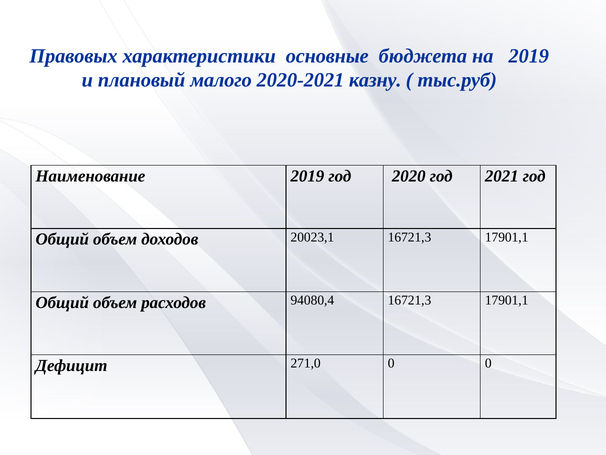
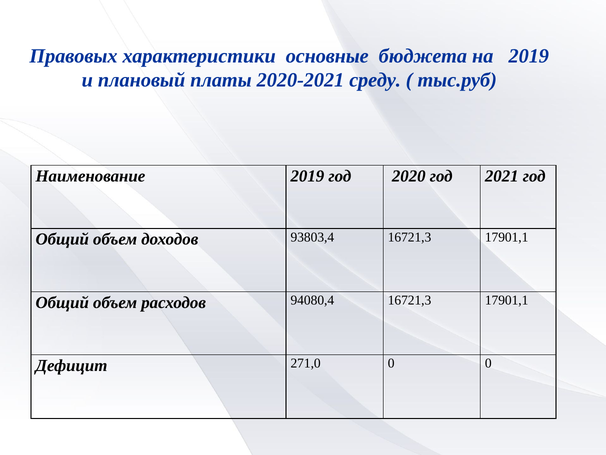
малого: малого -> платы (221, 80)
казну: казну -> среду (375, 80)
20023,1: 20023,1 -> 93803,4 (312, 237)
